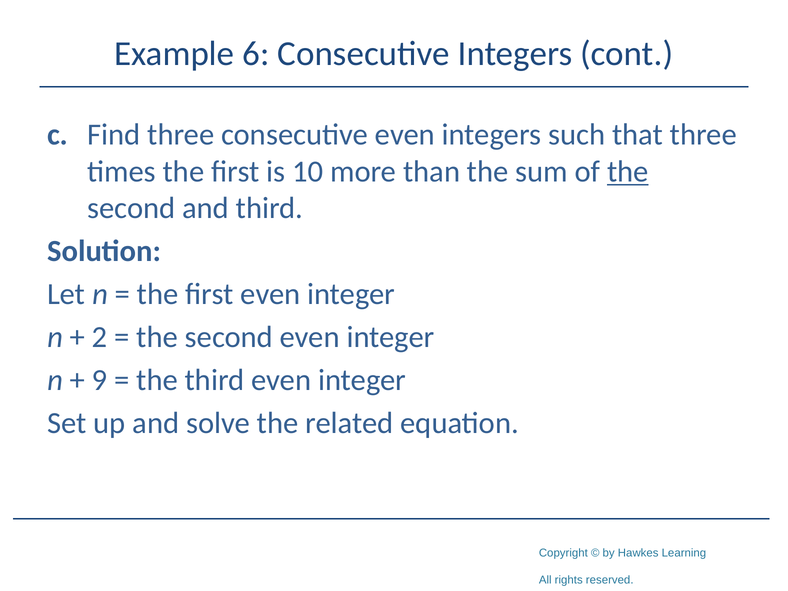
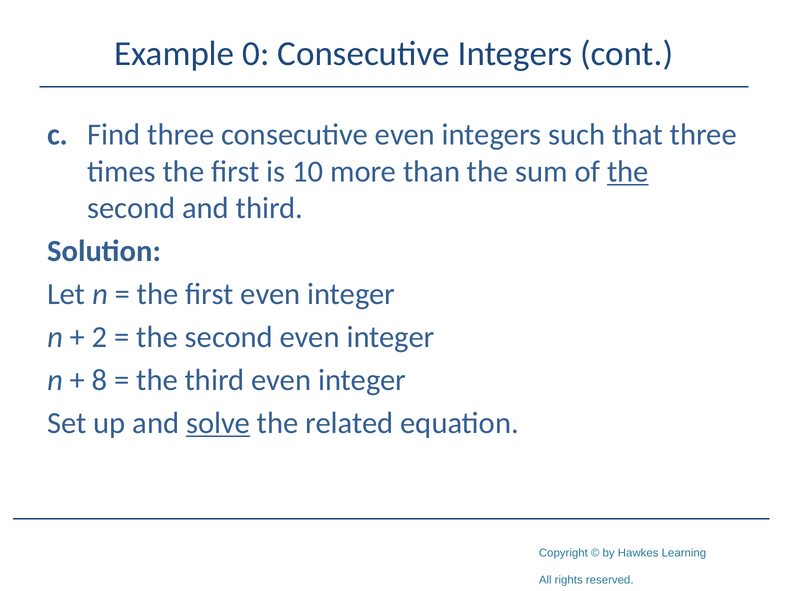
6: 6 -> 0 (256, 54)
9: 9 -> 8 (100, 380)
solve underline: none -> present (218, 423)
